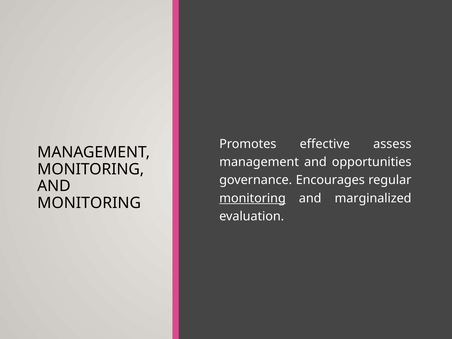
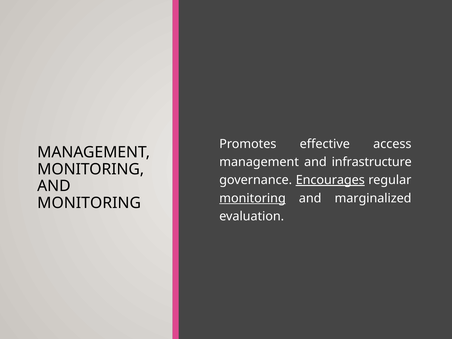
assess: assess -> access (392, 144)
opportunities: opportunities -> infrastructure (372, 162)
Encourages underline: none -> present (330, 180)
